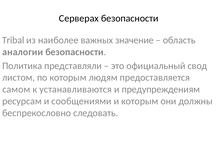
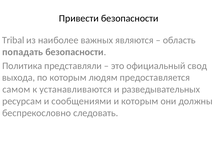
Серверах: Серверах -> Привести (79, 18)
значение: значение -> являются (134, 40)
аналогии: аналогии -> попадать (23, 52)
листом: листом -> выхода (19, 78)
предупреждениям: предупреждениям -> разведывательных (161, 90)
